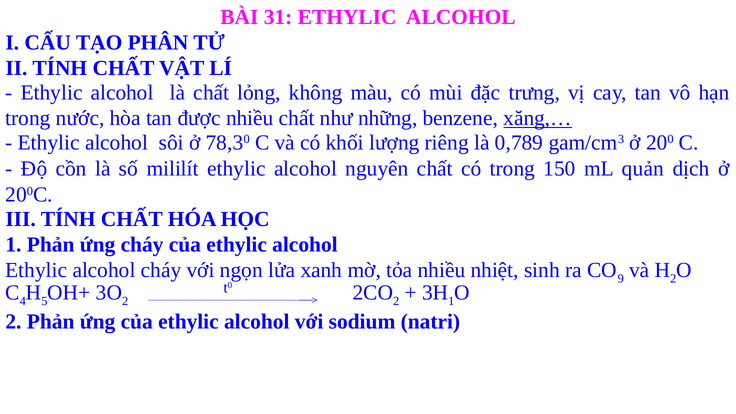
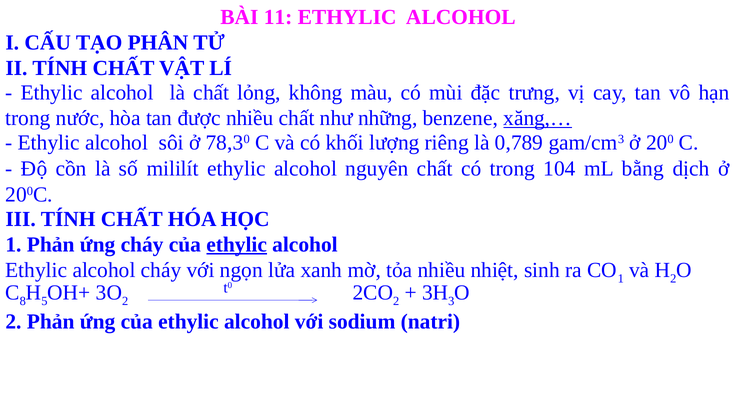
31: 31 -> 11 (278, 17)
150: 150 -> 104 (560, 169)
quản: quản -> bằng (643, 169)
ethylic underline: none -> present (237, 244)
9: 9 -> 1 (621, 279)
4: 4 -> 8 (23, 301)
1: 1 -> 3 (451, 301)
